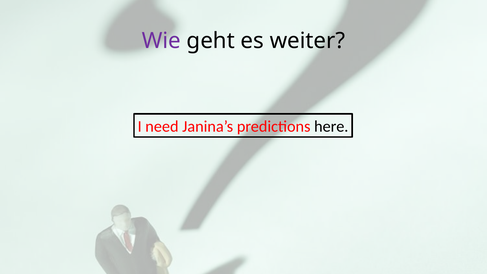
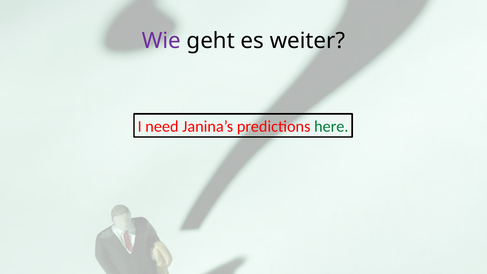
here colour: black -> green (331, 127)
